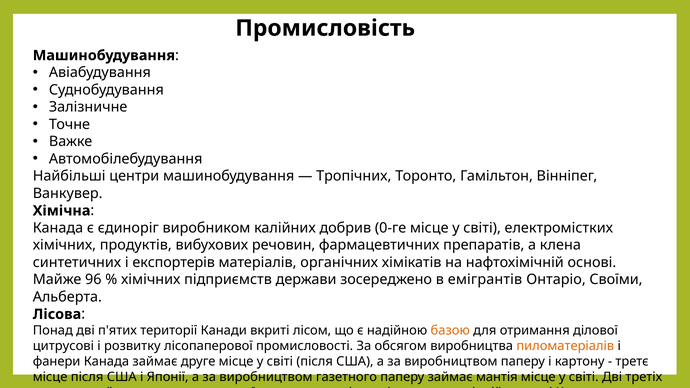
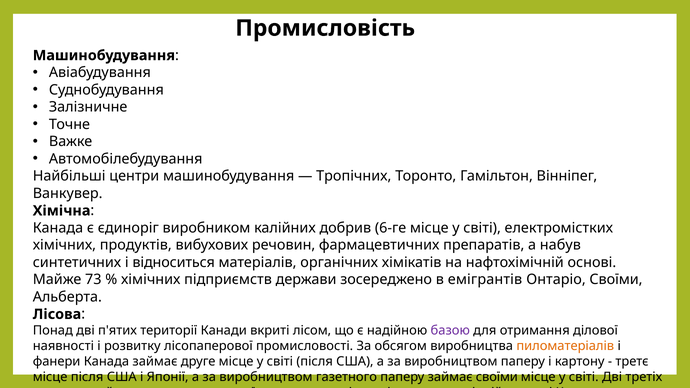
0-ге: 0-ге -> 6-ге (391, 228)
клена: клена -> набув (560, 245)
експортерів: експортерів -> відноситься (174, 263)
96: 96 -> 73 (93, 280)
базою colour: orange -> purple (450, 331)
цитрусові: цитрусові -> наявності (63, 346)
займає мантія: мантія -> своїми (497, 377)
